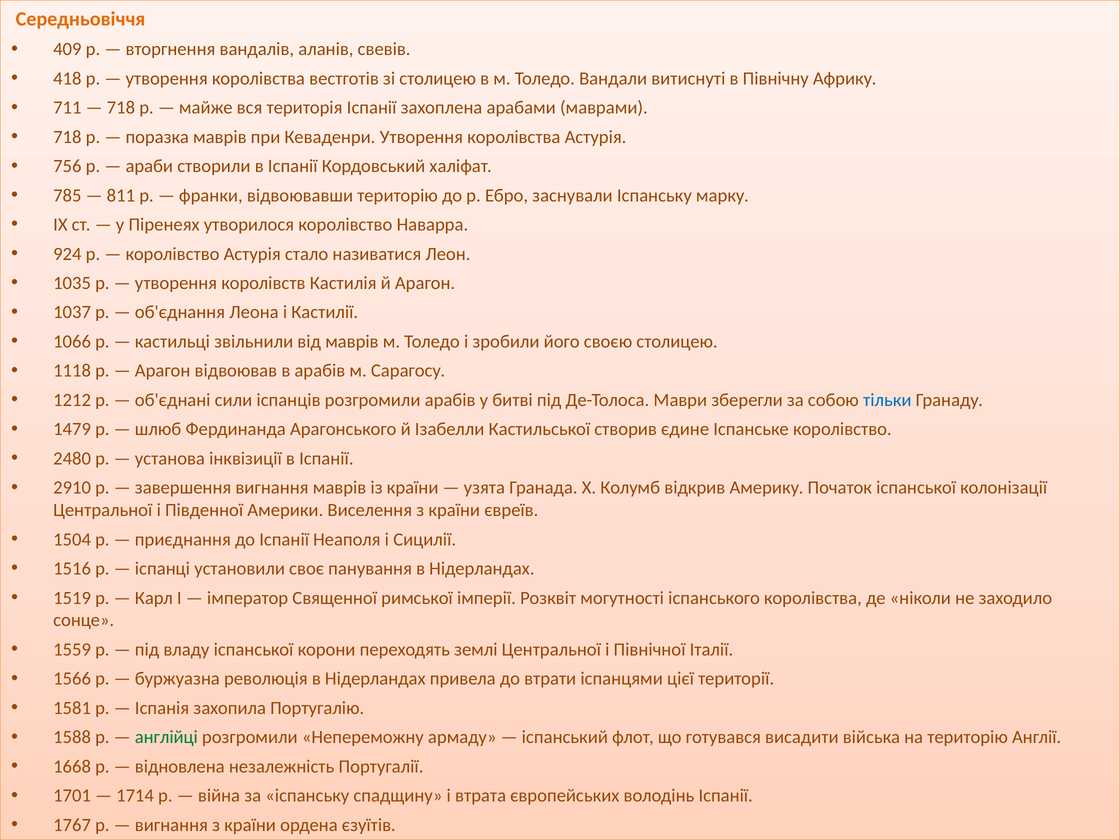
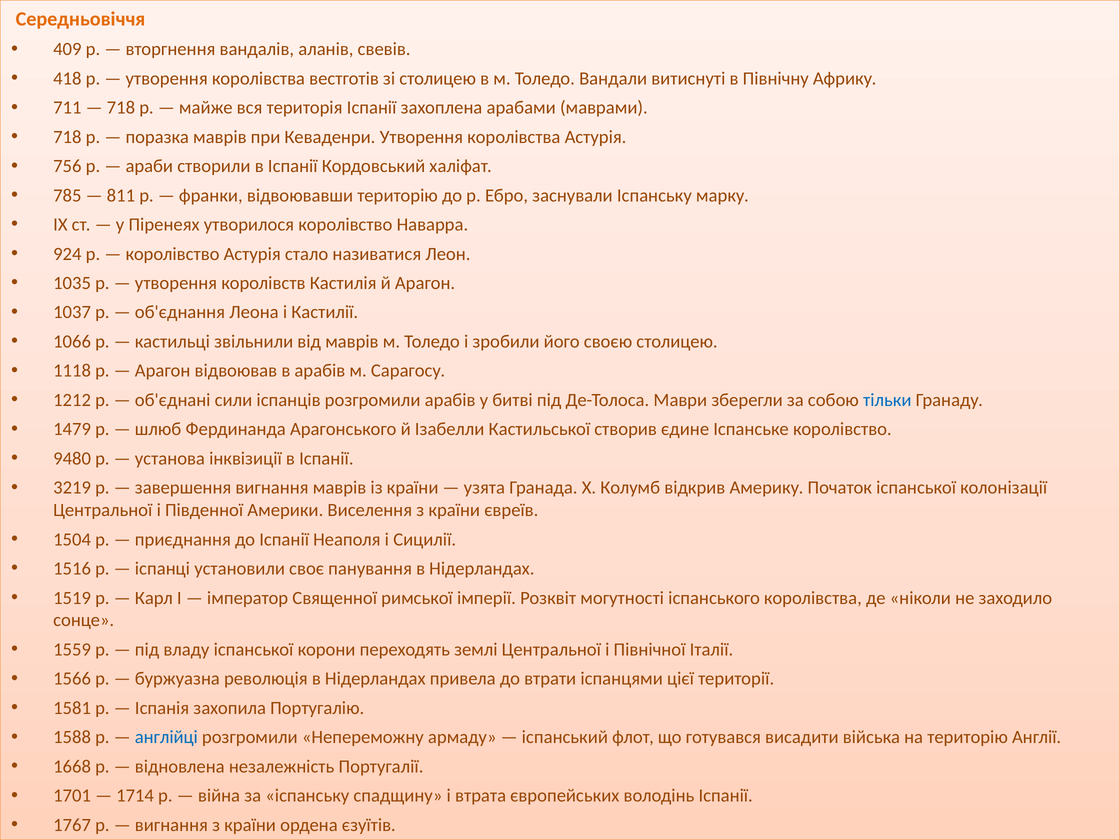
2480: 2480 -> 9480 (72, 459)
2910: 2910 -> 3219 (72, 488)
англійці colour: green -> blue (166, 737)
